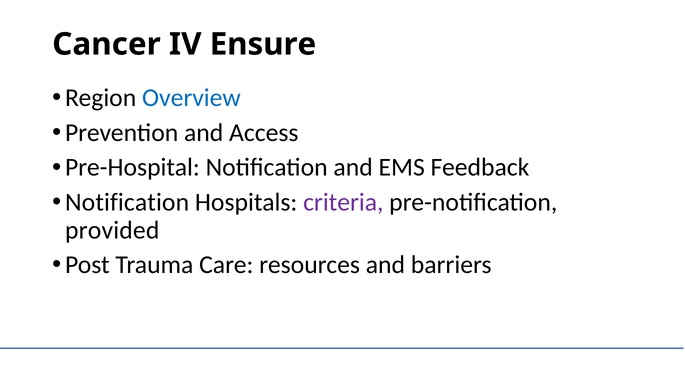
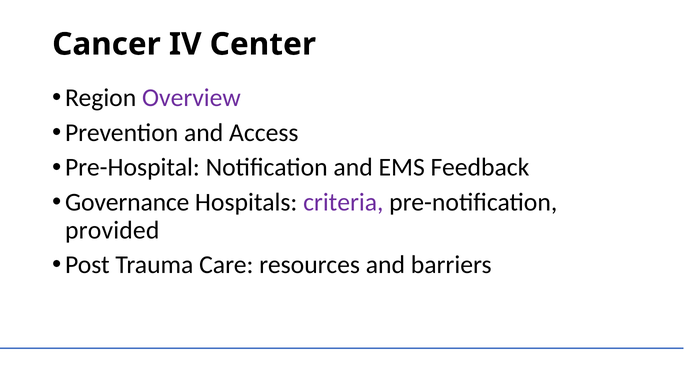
Ensure: Ensure -> Center (263, 44)
Overview colour: blue -> purple (191, 98)
Notification: Notification -> Governance (127, 203)
